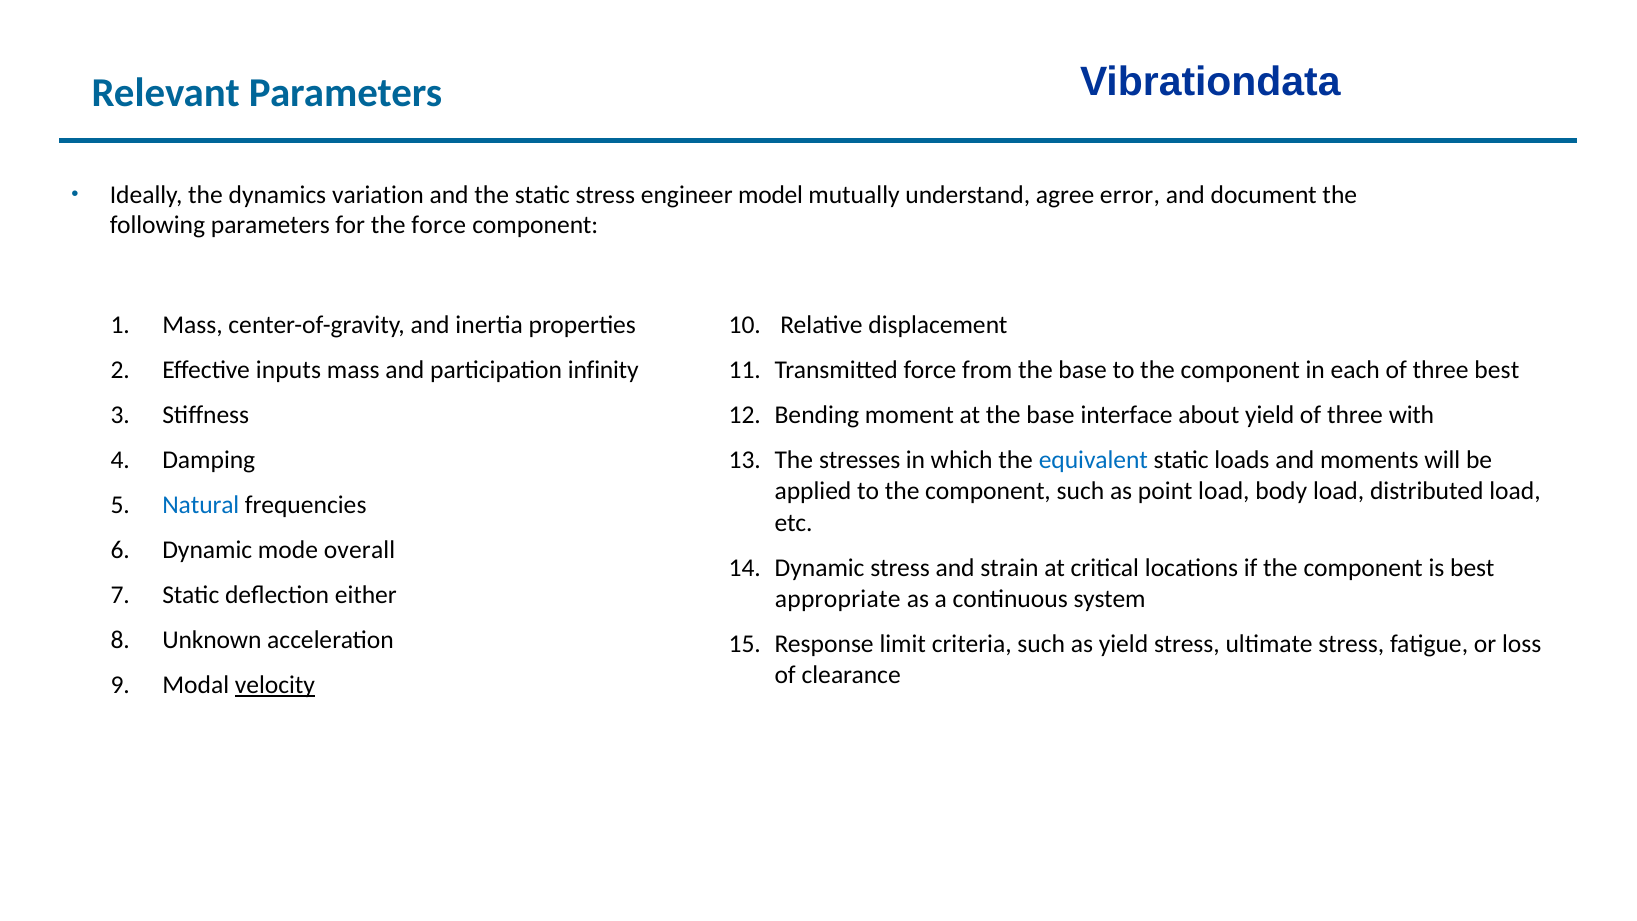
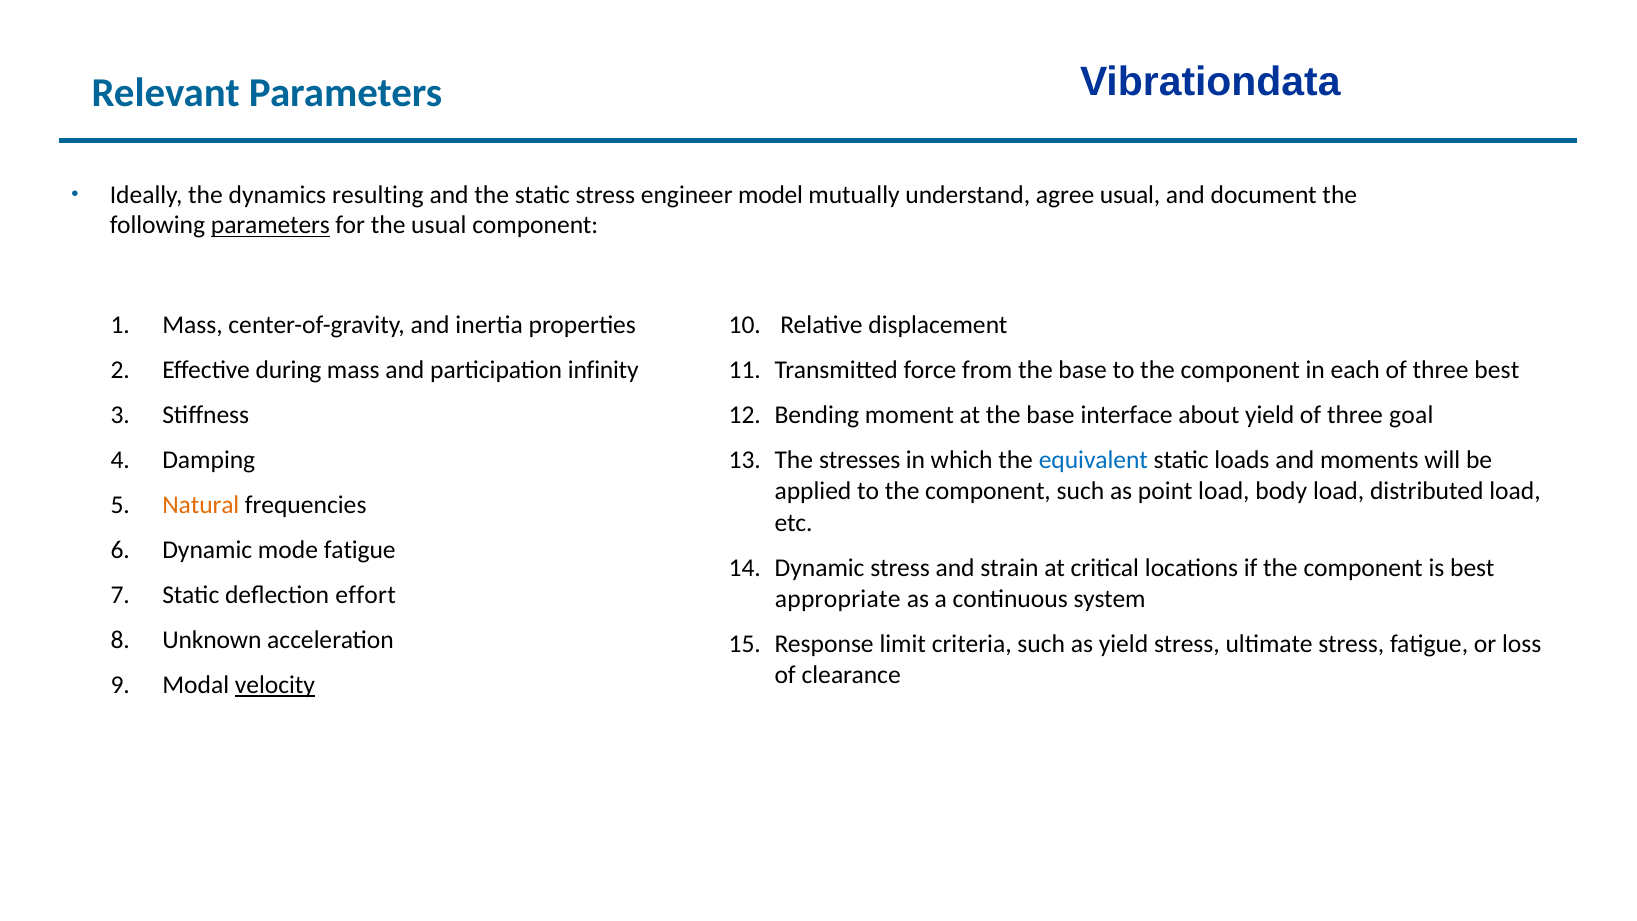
variation: variation -> resulting (378, 195)
agree error: error -> usual (1130, 195)
parameters underline: none -> present (270, 226)
the force: force -> usual (439, 226)
inputs: inputs -> during (289, 370)
with: with -> goal (1411, 415)
Natural colour: blue -> orange (201, 505)
mode overall: overall -> fatigue (360, 550)
either: either -> effort (366, 595)
